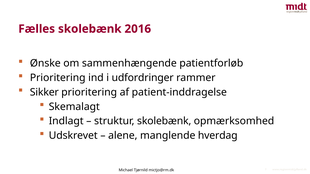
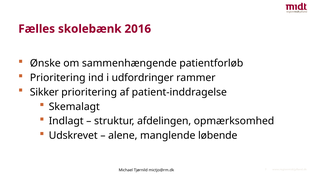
struktur skolebænk: skolebænk -> afdelingen (164, 121)
hverdag: hverdag -> løbende (218, 136)
